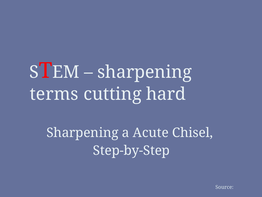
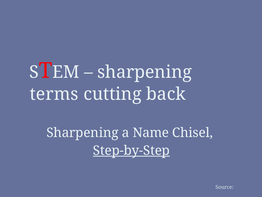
hard: hard -> back (166, 94)
Acute: Acute -> Name (151, 132)
Step-by-Step underline: none -> present (131, 150)
